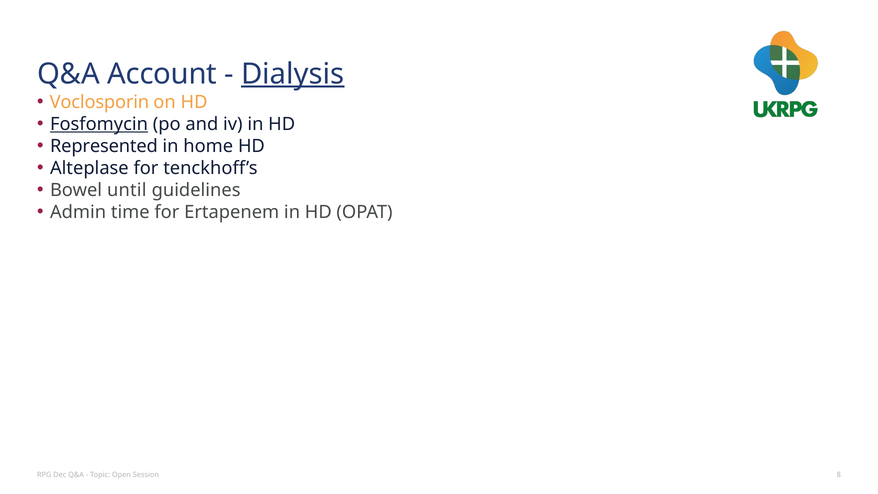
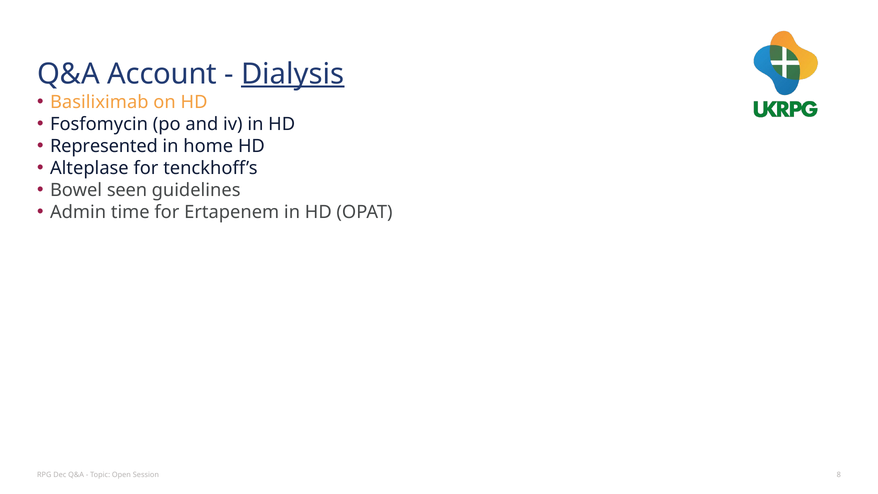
Voclosporin: Voclosporin -> Basiliximab (99, 102)
Fosfomycin underline: present -> none (99, 124)
until: until -> seen (127, 190)
